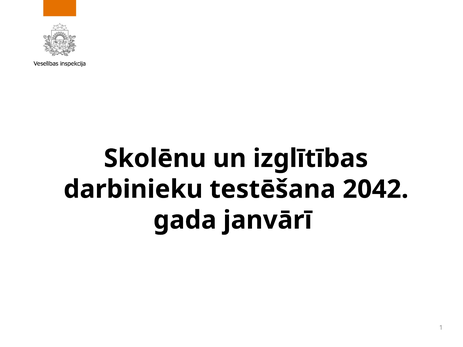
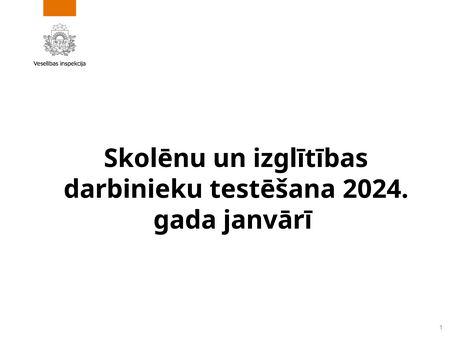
2042: 2042 -> 2024 (376, 189)
